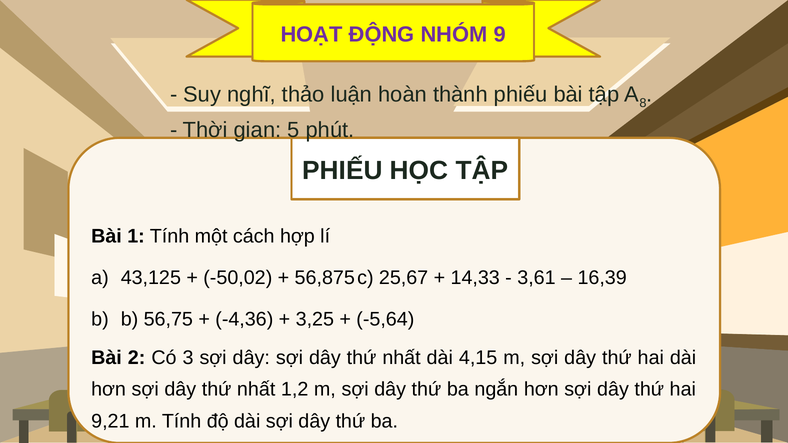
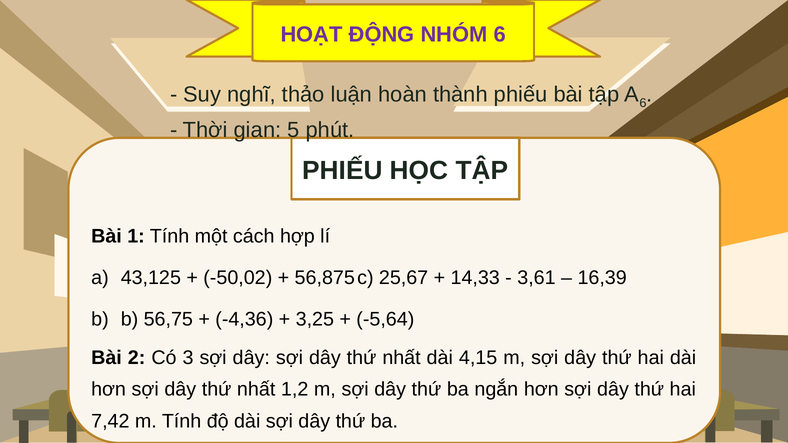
NHÓM 9: 9 -> 6 (500, 34)
8: 8 -> 6 (643, 103)
9,21: 9,21 -> 7,42 (110, 422)
